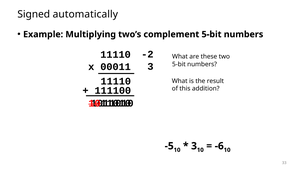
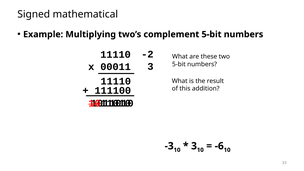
automatically: automatically -> mathematical (85, 14)
-5: -5 -> -3 (169, 146)
